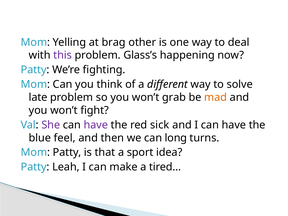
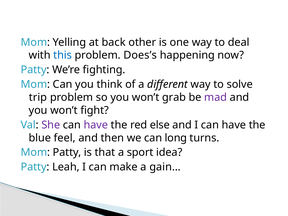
brag: brag -> back (114, 42)
this colour: purple -> blue (63, 55)
Glass’s: Glass’s -> Does’s (140, 55)
late: late -> trip (38, 97)
mad colour: orange -> purple (216, 97)
sick: sick -> else (160, 125)
tired…: tired… -> gain… (165, 167)
